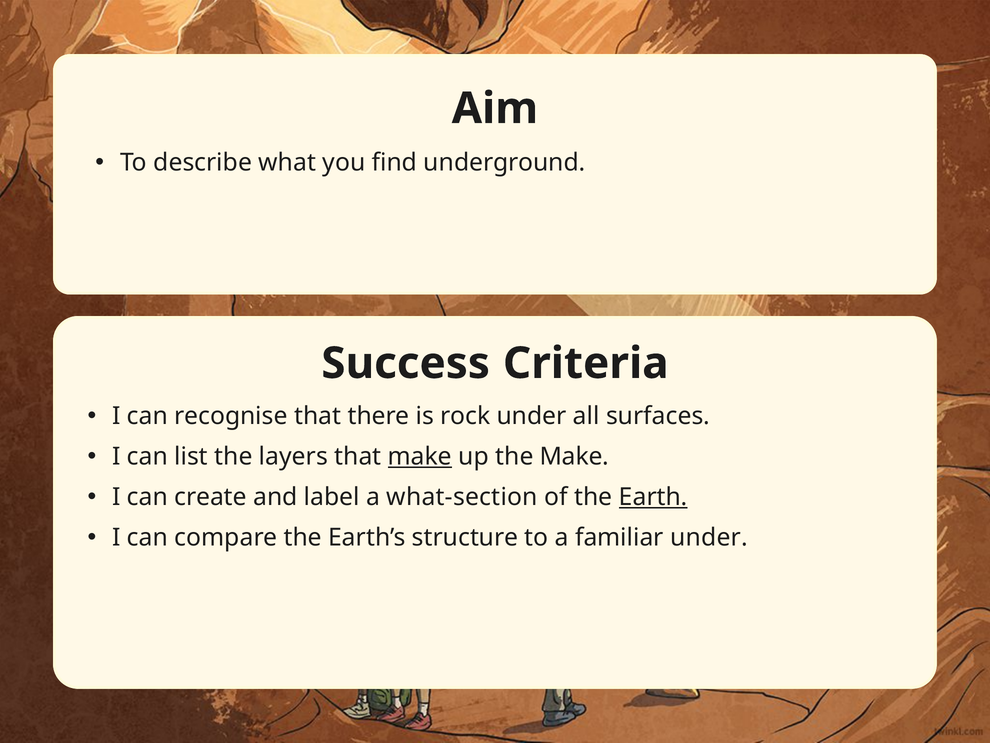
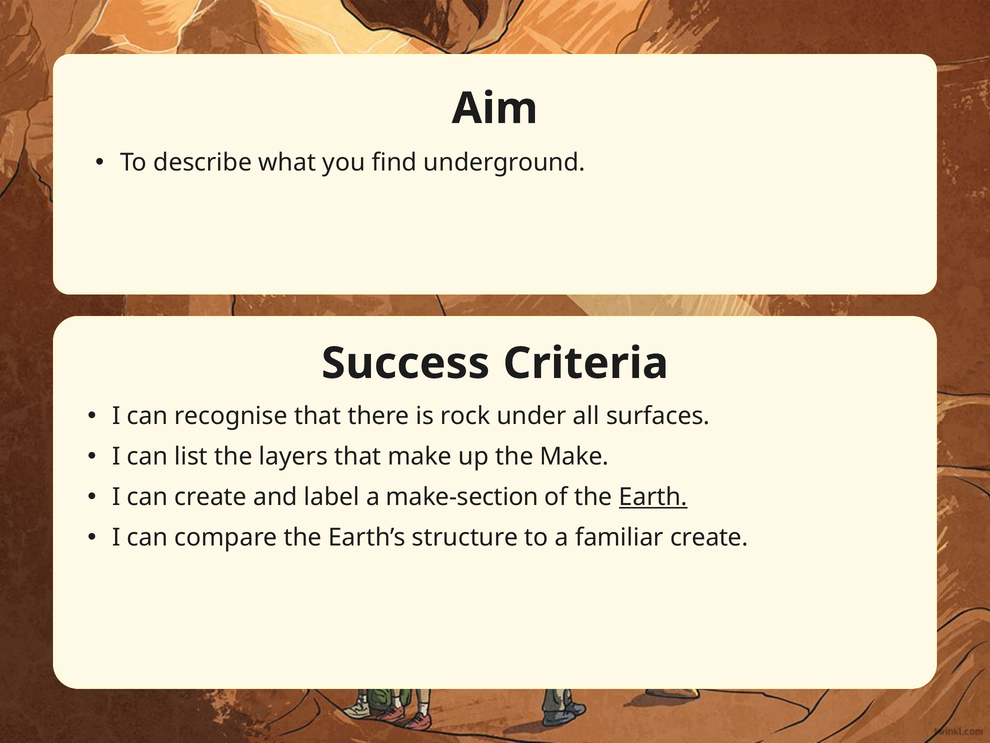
make underline: present -> none (420, 456)
what-section: what-section -> make-section (462, 497)
familiar under: under -> create (709, 537)
